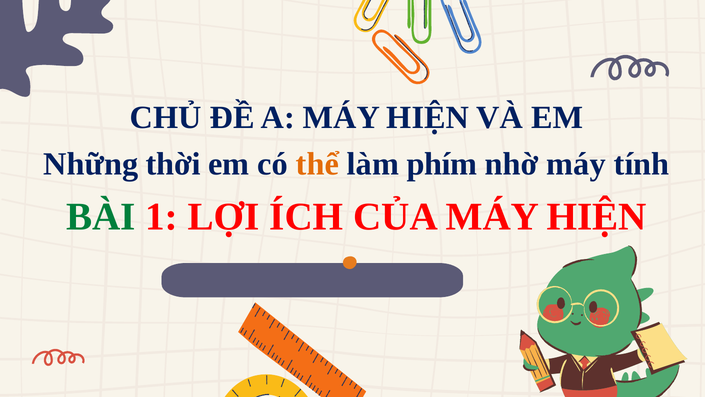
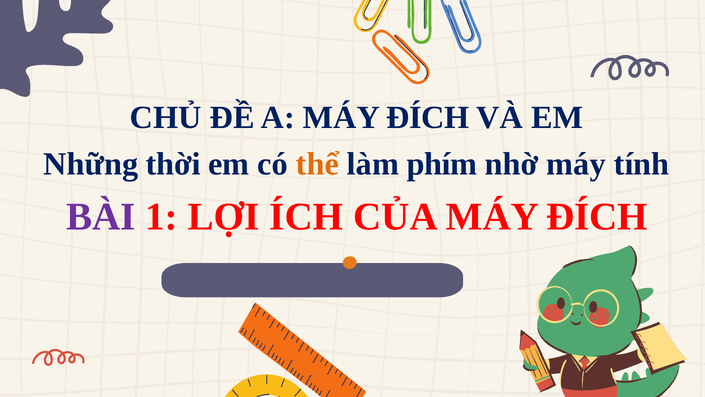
A MÁY HIỆN: HIỆN -> ĐÍCH (428, 117)
BÀI colour: green -> purple (101, 217)
CỦA MÁY HIỆN: HIỆN -> ĐÍCH (597, 217)
